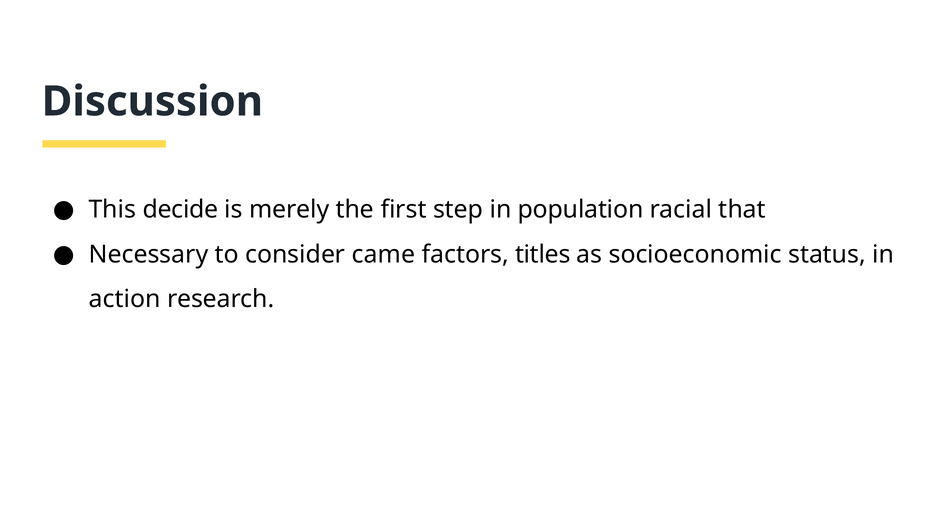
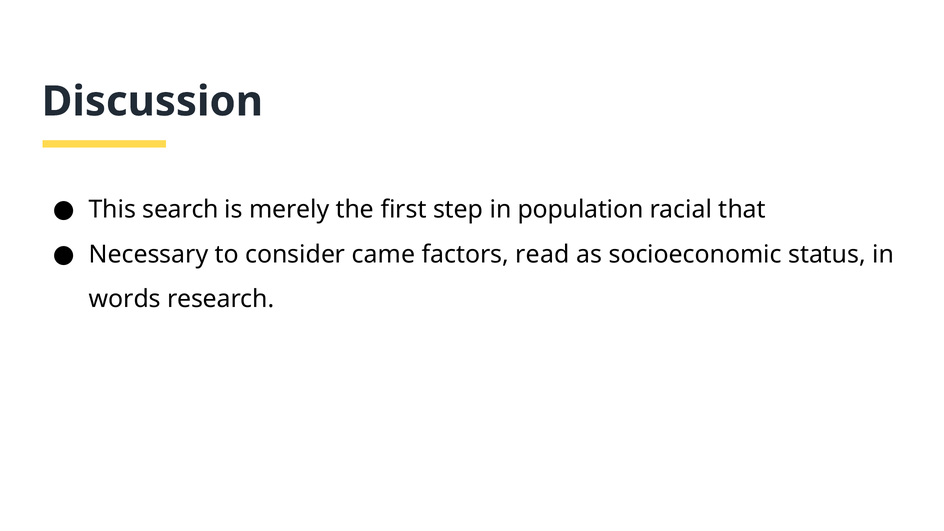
decide: decide -> search (181, 210)
titles: titles -> read (543, 254)
action: action -> words (125, 299)
